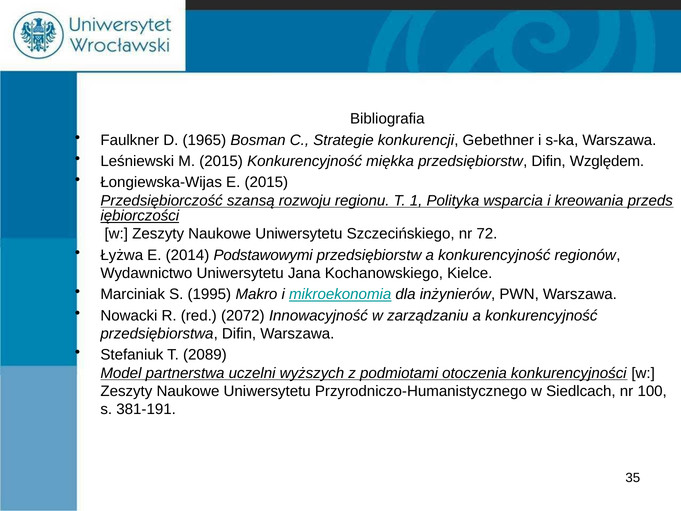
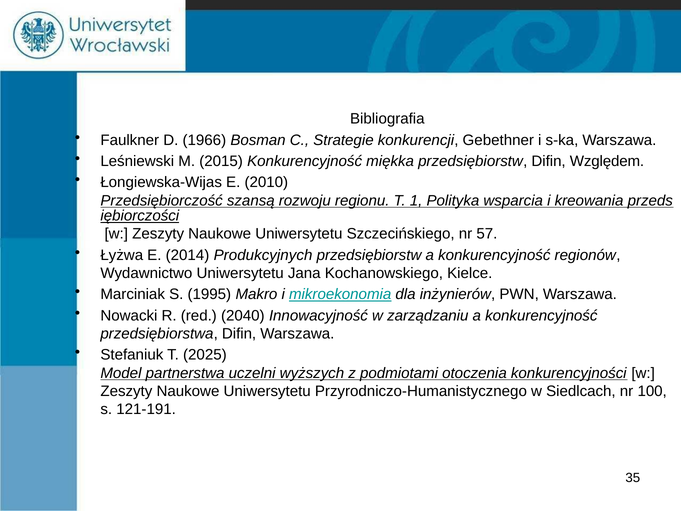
1965: 1965 -> 1966 (204, 140)
E 2015: 2015 -> 2010 (266, 182)
72: 72 -> 57 (487, 234)
Podstawowymi: Podstawowymi -> Produkcyjnych (263, 255)
2072: 2072 -> 2040 (243, 315)
2089: 2089 -> 2025 (205, 355)
381-191: 381-191 -> 121-191 (146, 409)
